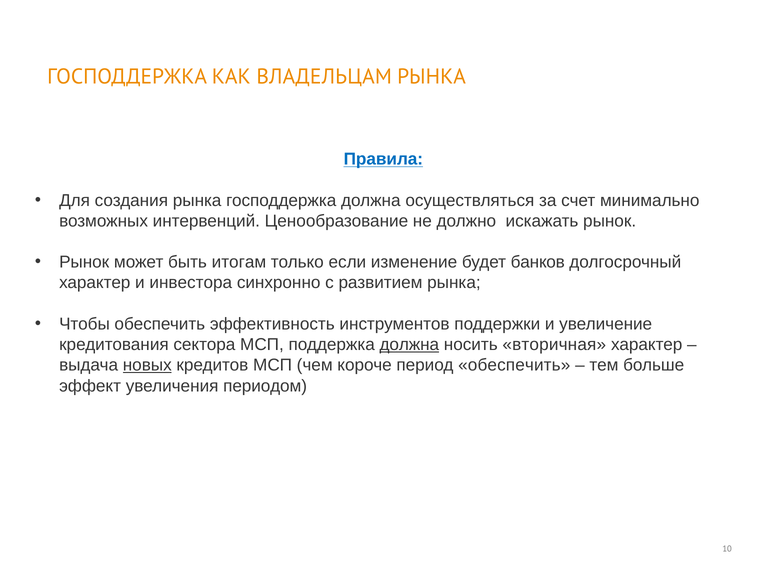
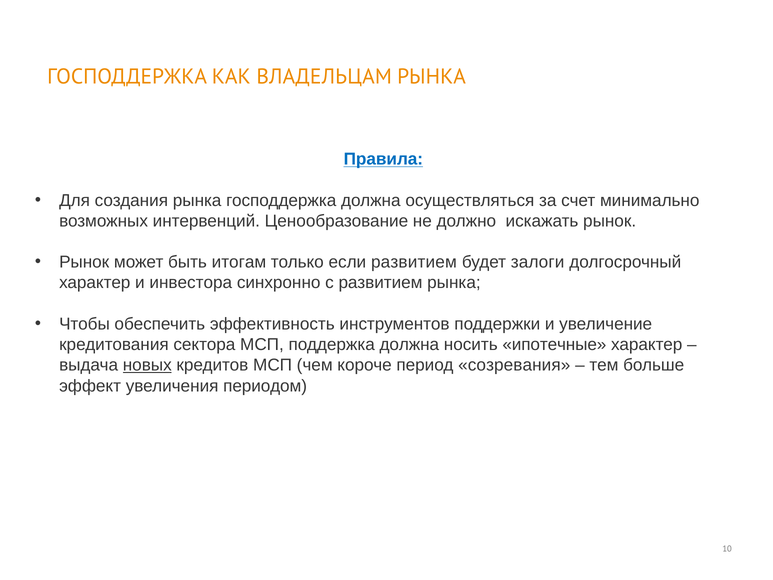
если изменение: изменение -> развитием (414, 262)
банков: банков -> залоги (538, 262)
должна underline: present -> none (409, 344)
вторичная: вторичная -> ипотечные (554, 344)
период обеспечить: обеспечить -> созревания (514, 365)
